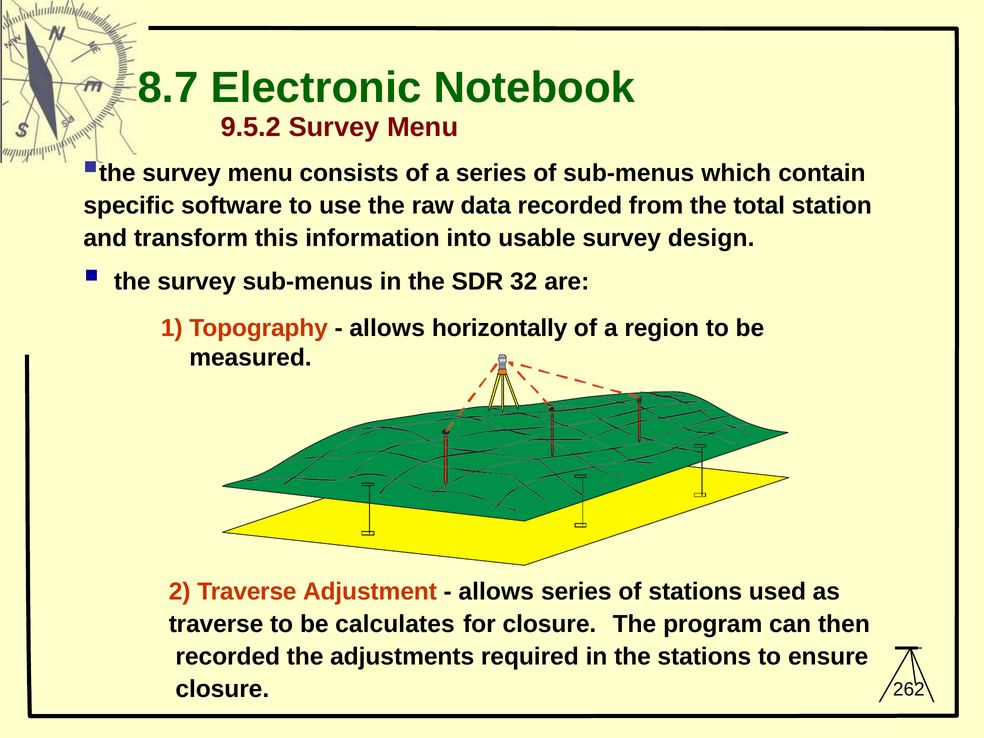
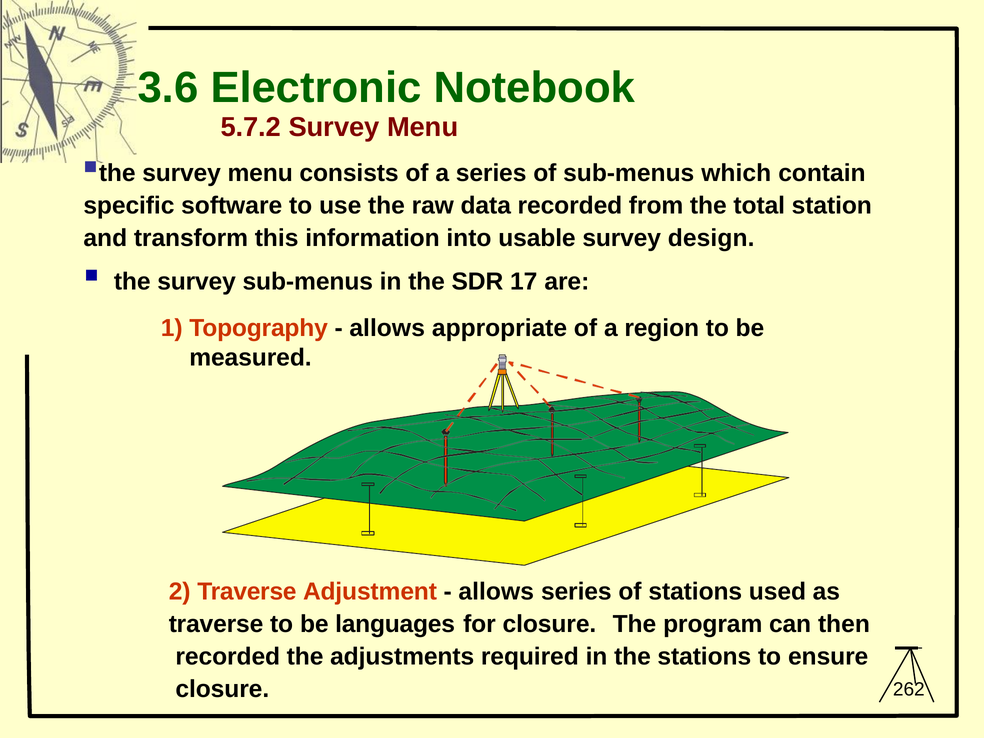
8.7: 8.7 -> 3.6 (168, 88)
9.5.2: 9.5.2 -> 5.7.2 (251, 127)
32: 32 -> 17 (524, 282)
horizontally: horizontally -> appropriate (500, 328)
calculates: calculates -> languages (395, 624)
